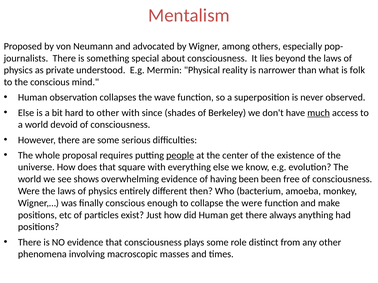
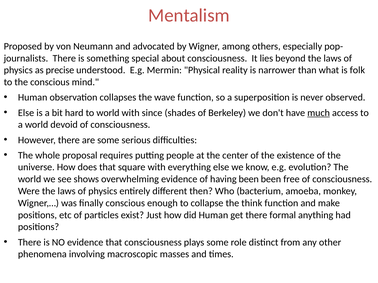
private: private -> precise (60, 70)
to other: other -> world (108, 113)
people underline: present -> none (180, 156)
the were: were -> think (252, 203)
always: always -> formal (283, 215)
